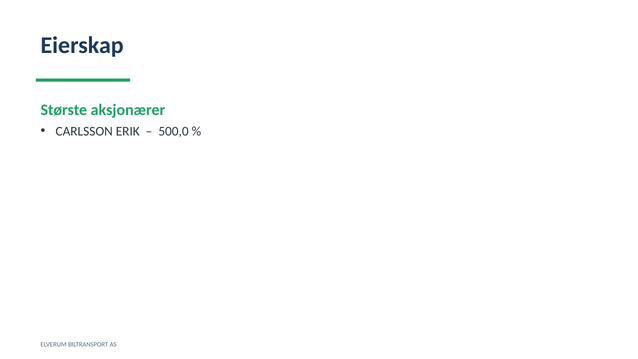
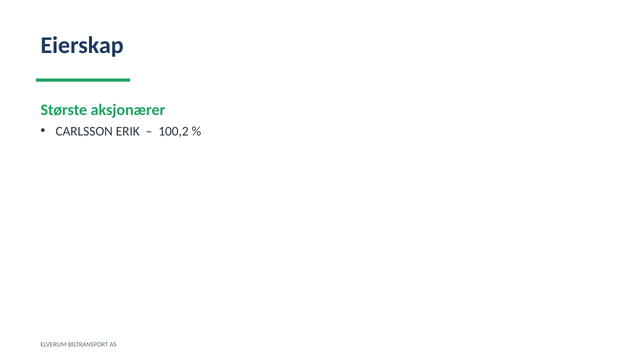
500,0: 500,0 -> 100,2 (174, 131)
